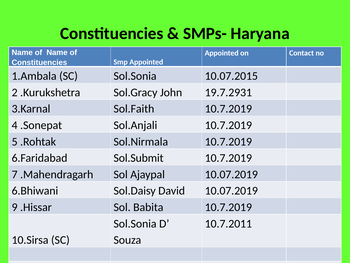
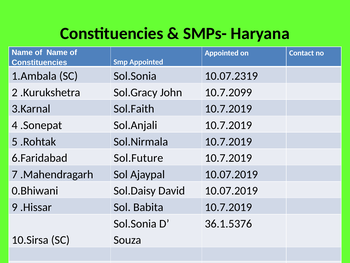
10.07.2015: 10.07.2015 -> 10.07.2319 (231, 76)
19.7.2931: 19.7.2931 -> 10.7.2099 (228, 92)
Sol.Submit: Sol.Submit -> Sol.Future (138, 158)
6.Bhiwani: 6.Bhiwani -> 0.Bhiwani (35, 191)
10.7.2011: 10.7.2011 -> 36.1.5376 (228, 223)
